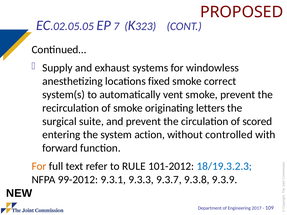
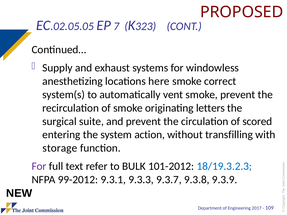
fixed: fixed -> here (159, 81)
controlled: controlled -> transfilling (229, 135)
forward: forward -> storage (60, 148)
For colour: orange -> purple (39, 166)
RULE: RULE -> BULK (134, 166)
